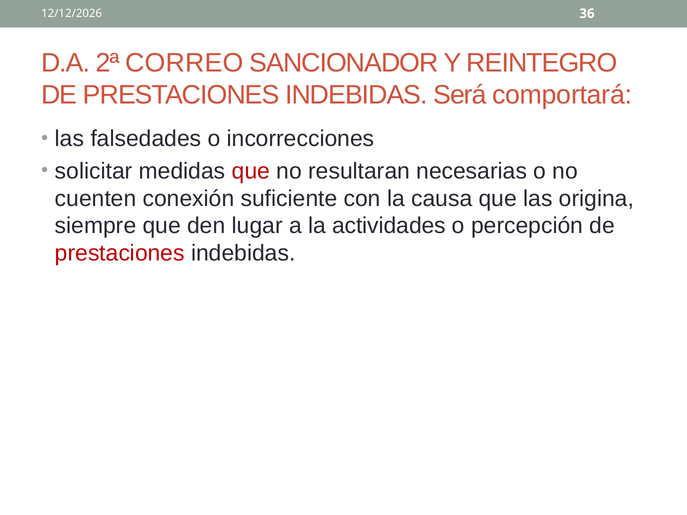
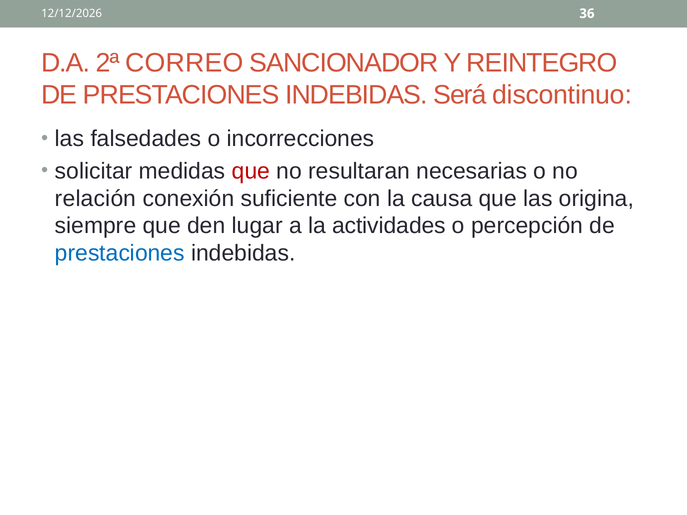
comportará: comportará -> discontinuo (562, 95)
cuenten: cuenten -> relación (96, 199)
prestaciones colour: red -> blue (120, 254)
